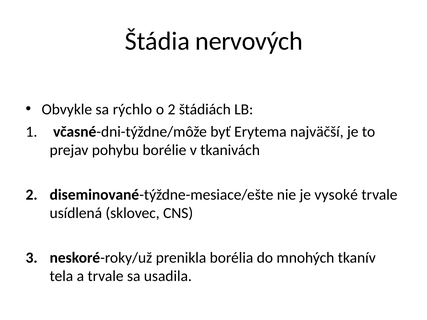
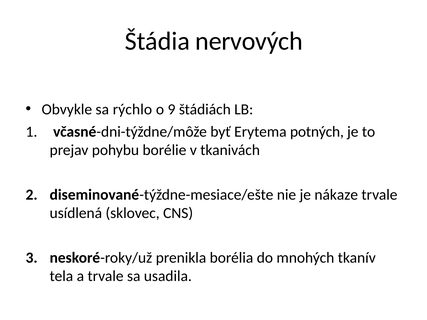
o 2: 2 -> 9 (172, 109)
najväčší: najväčší -> potných (317, 132)
vysoké: vysoké -> nákaze (336, 195)
